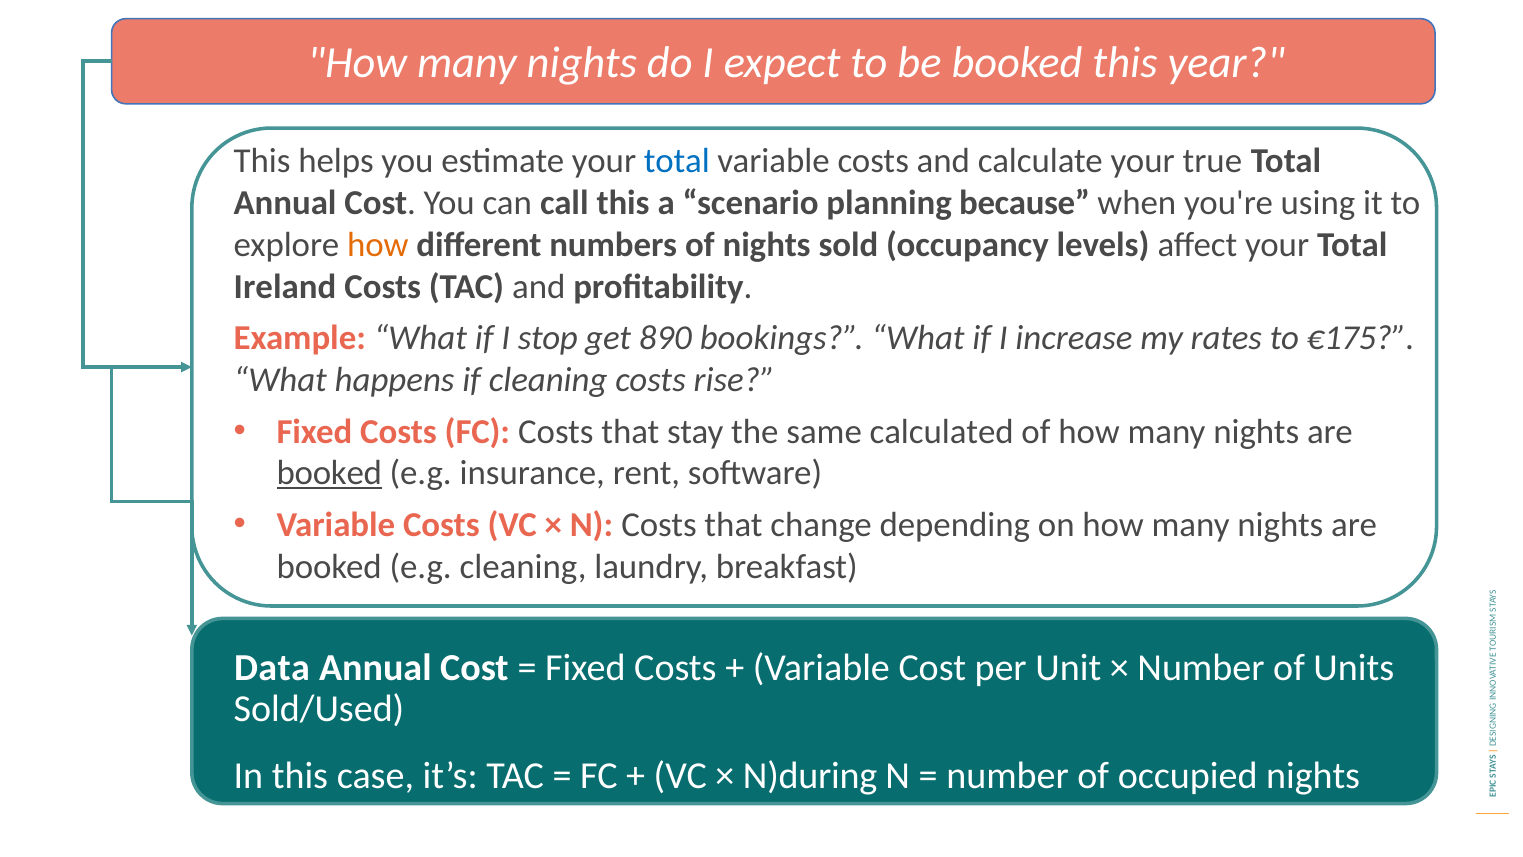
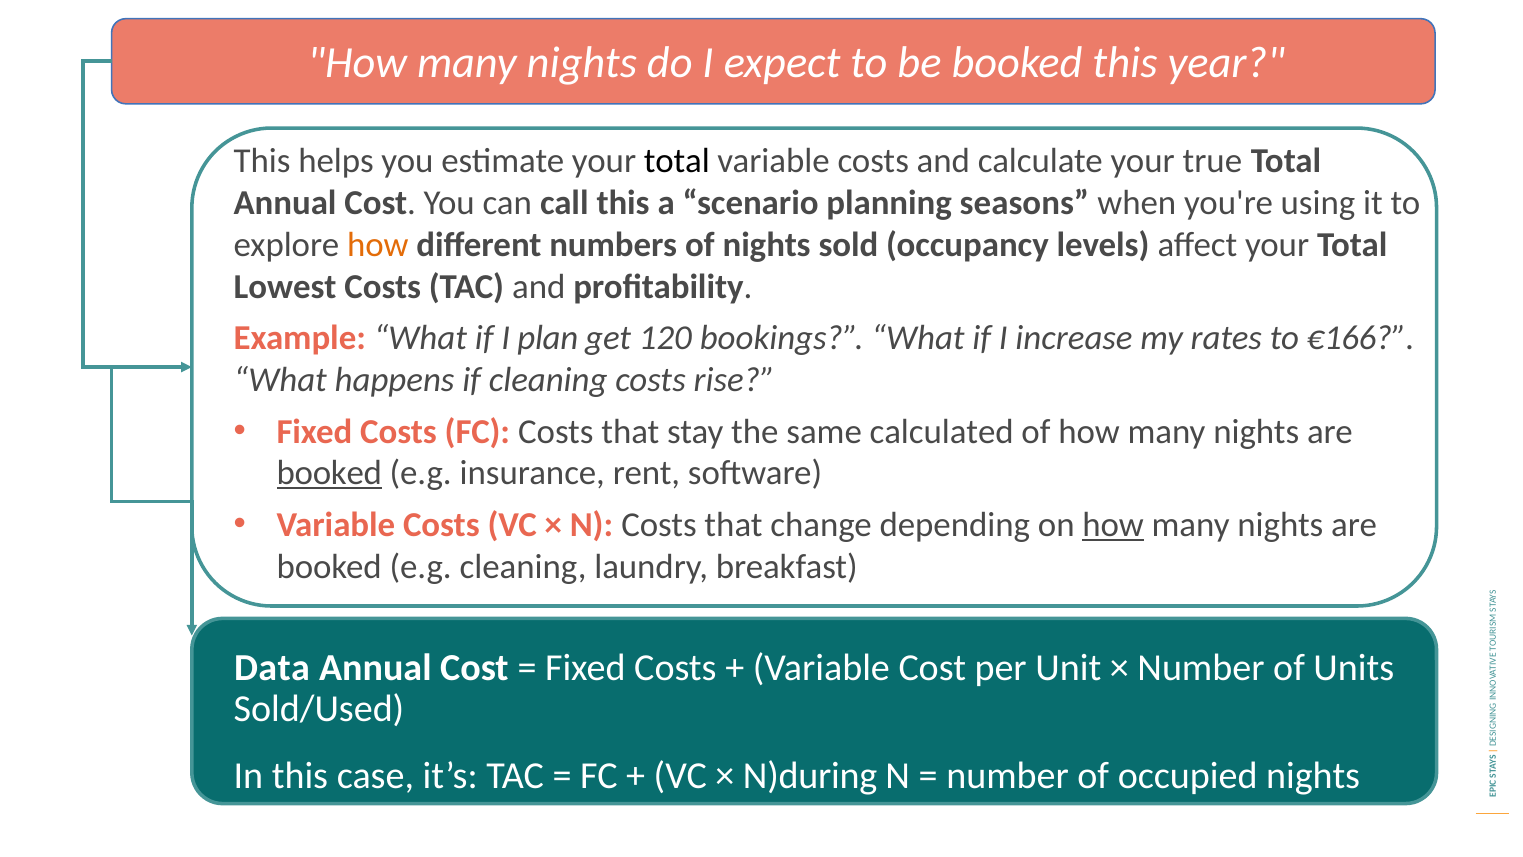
total colour: blue -> black (677, 161)
because: because -> seasons (1024, 203)
Ireland: Ireland -> Lowest (285, 287)
stop: stop -> plan (548, 338)
890: 890 -> 120 (665, 338)
€175: €175 -> €166 (1361, 338)
how underline: none -> present (1113, 525)
